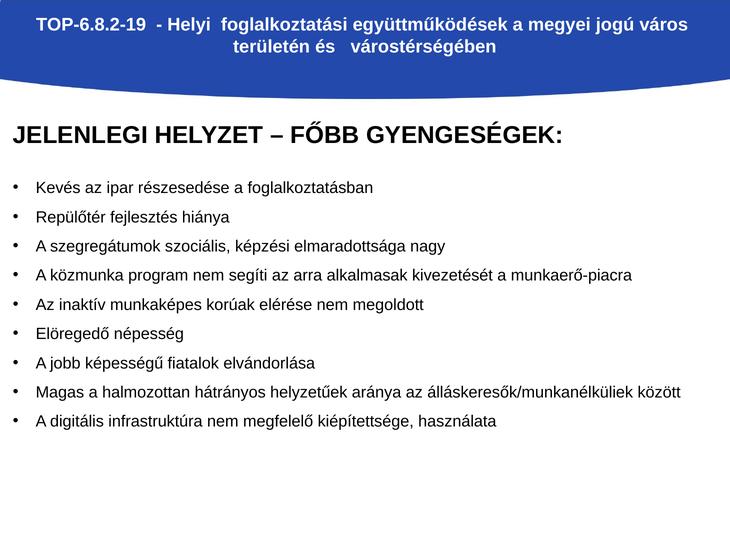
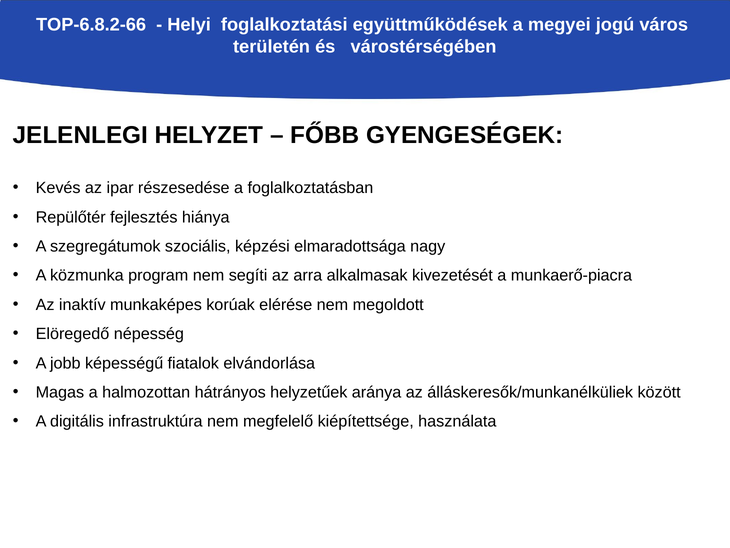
TOP-6.8.2-19: TOP-6.8.2-19 -> TOP-6.8.2-66 (91, 25)
